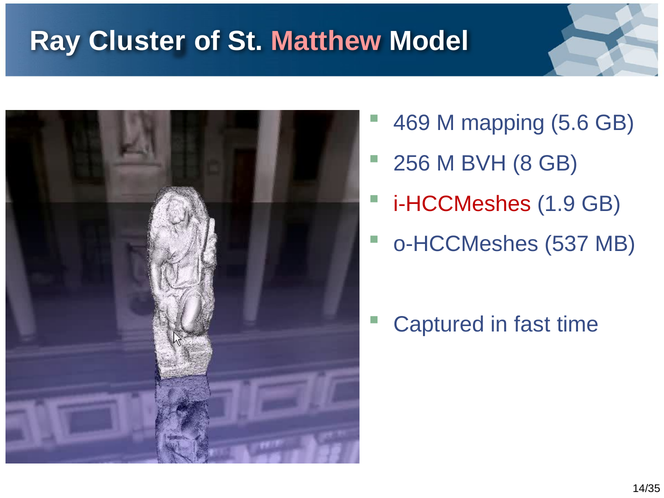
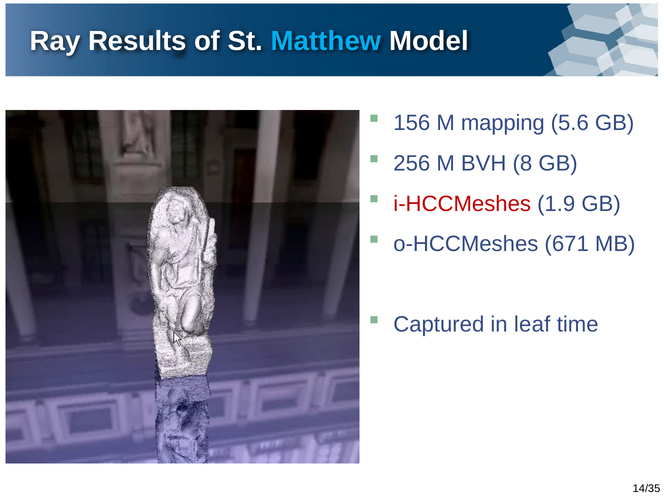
Cluster: Cluster -> Results (137, 41)
Matthew colour: pink -> light blue (326, 41)
469: 469 -> 156 (412, 123)
537: 537 -> 671 (567, 244)
fast: fast -> leaf (532, 325)
